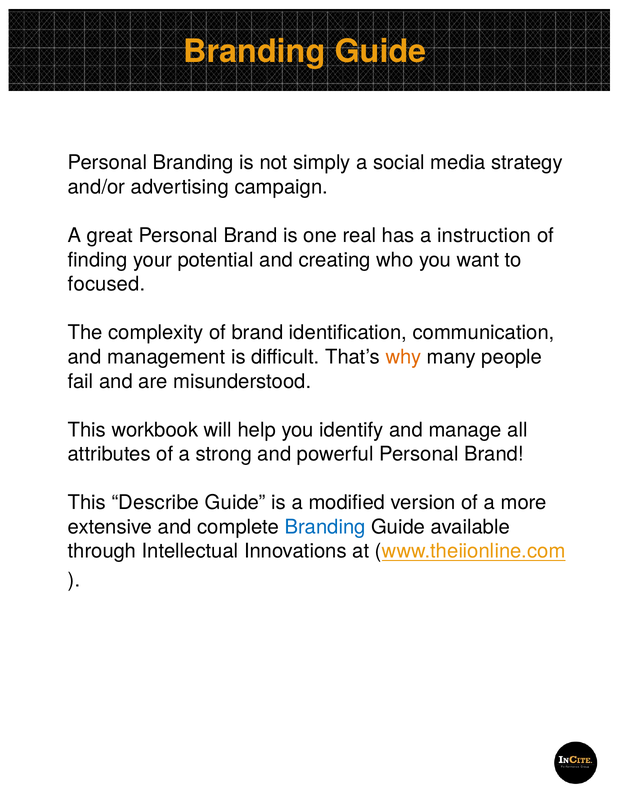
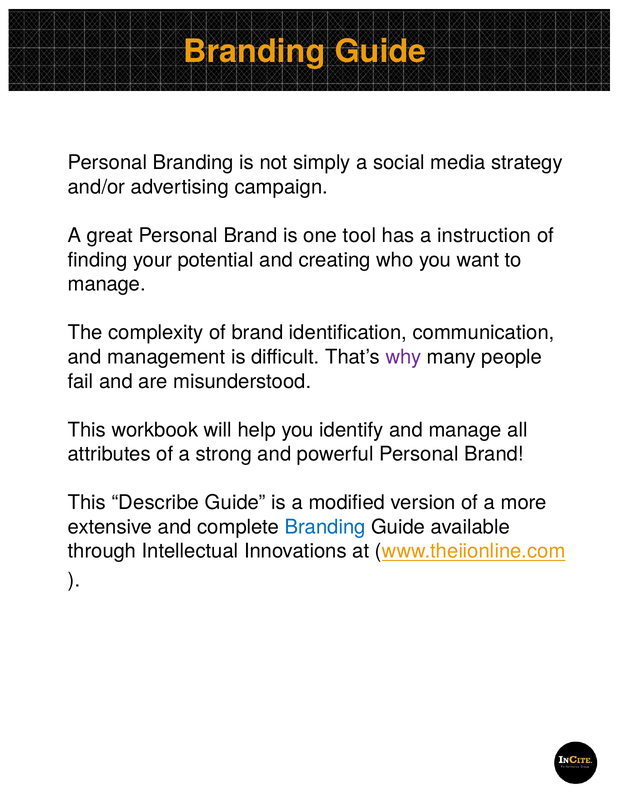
real: real -> tool (359, 236)
focused: focused -> manage (107, 284)
why colour: orange -> purple (403, 357)
